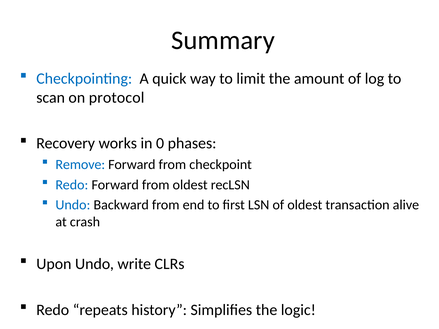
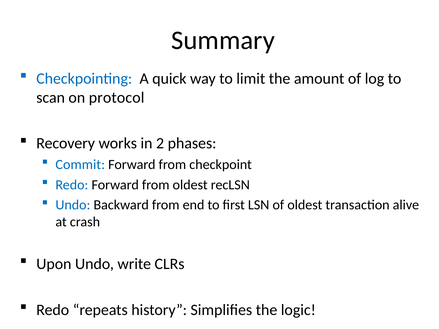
0: 0 -> 2 (160, 144)
Remove: Remove -> Commit (80, 165)
